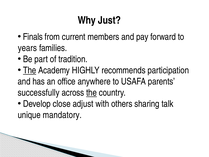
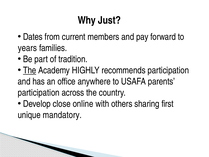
Finals: Finals -> Dates (33, 37)
successfully: successfully -> participation (39, 93)
the underline: present -> none (91, 93)
adjust: adjust -> online (83, 104)
talk: talk -> first (167, 104)
